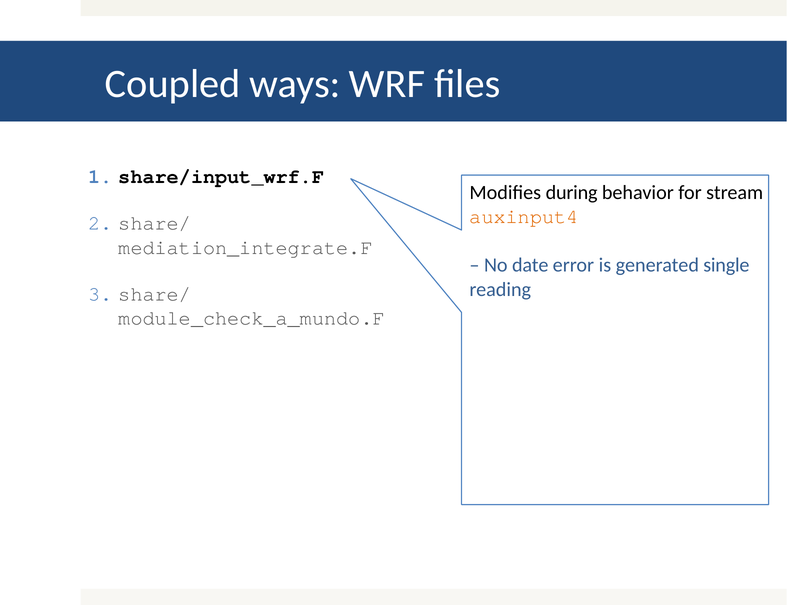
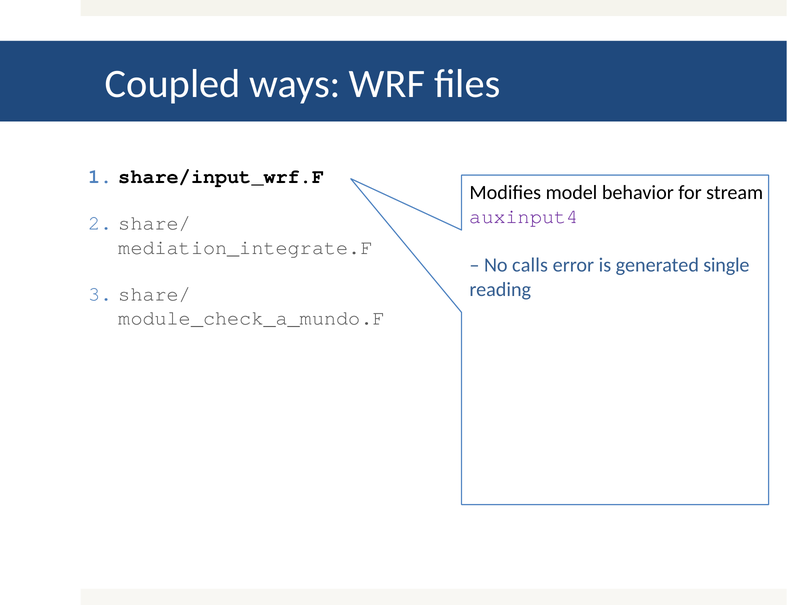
during: during -> model (572, 193)
auxinput4 colour: orange -> purple (524, 217)
date: date -> calls (530, 265)
